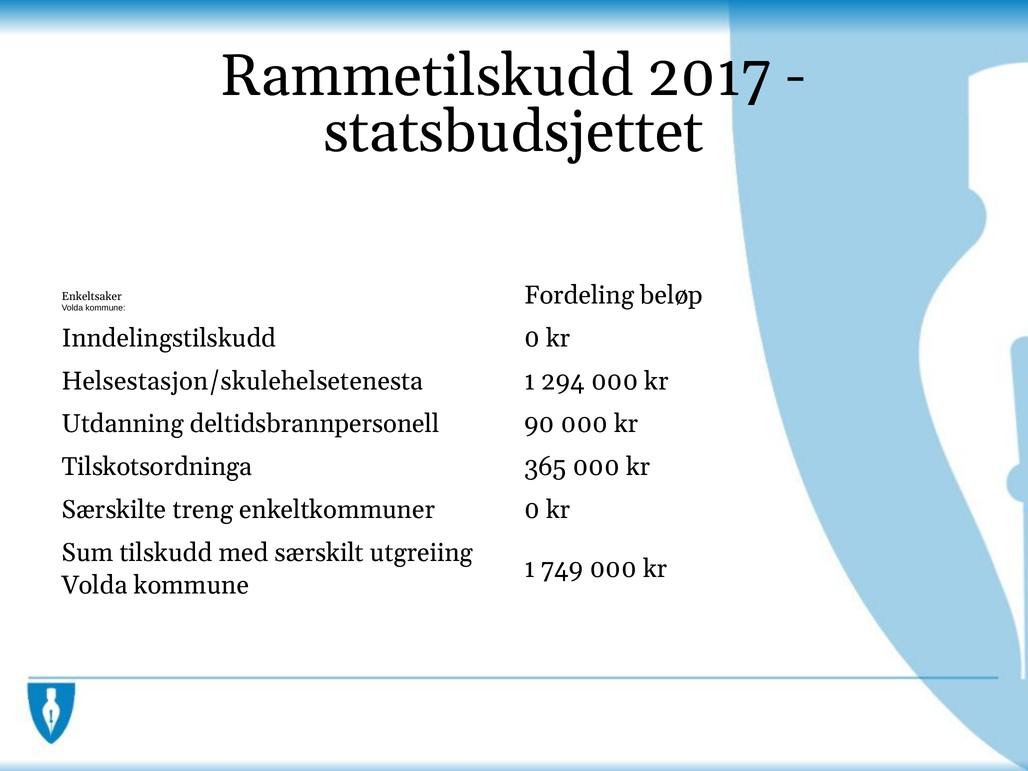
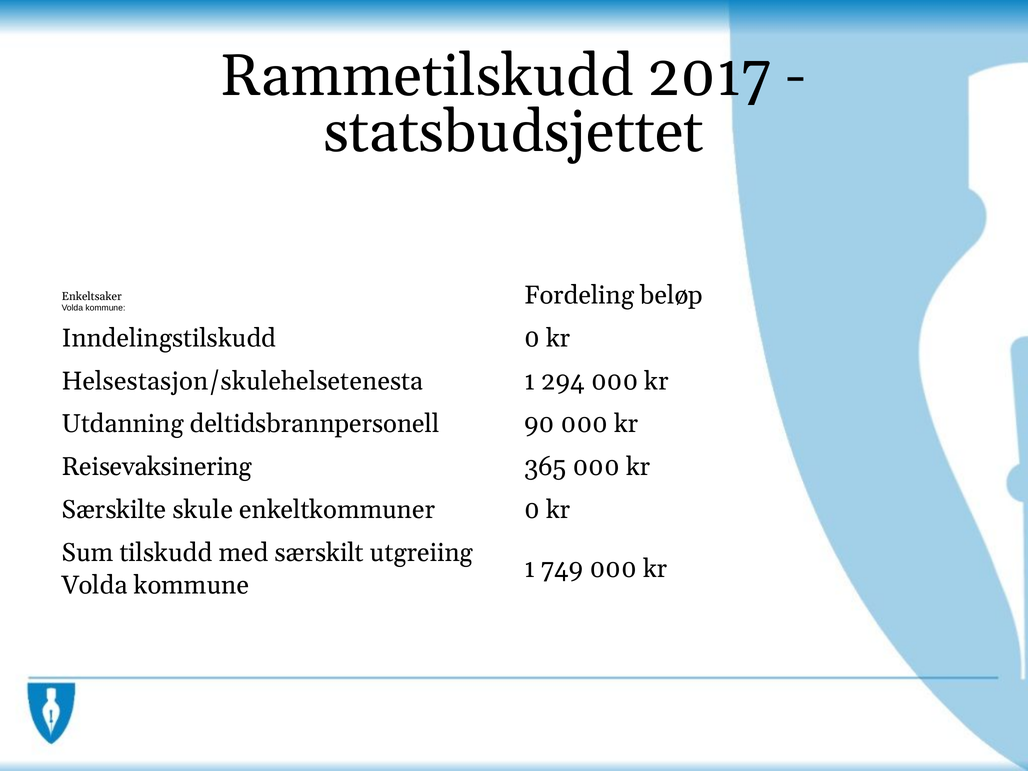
Tilskotsordninga: Tilskotsordninga -> Reisevaksinering (157, 467)
treng: treng -> skule (203, 510)
